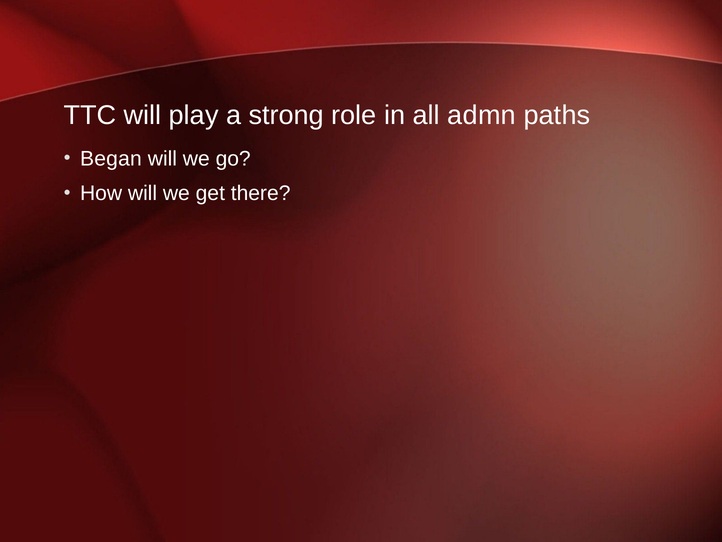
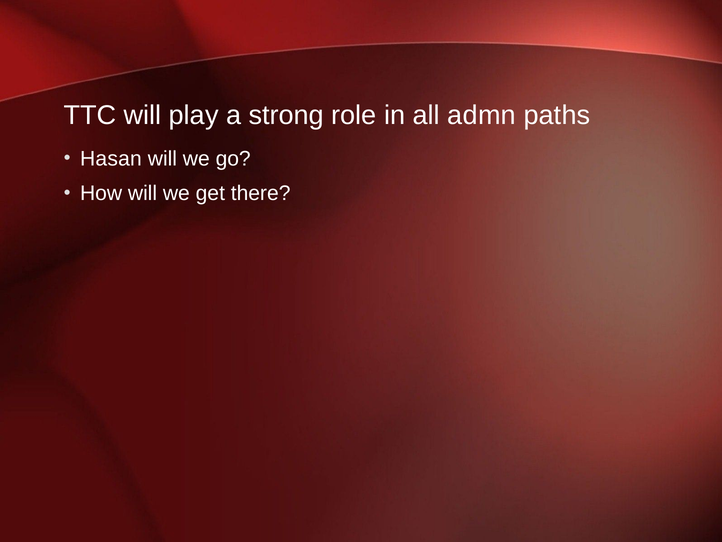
Began: Began -> Hasan (111, 158)
